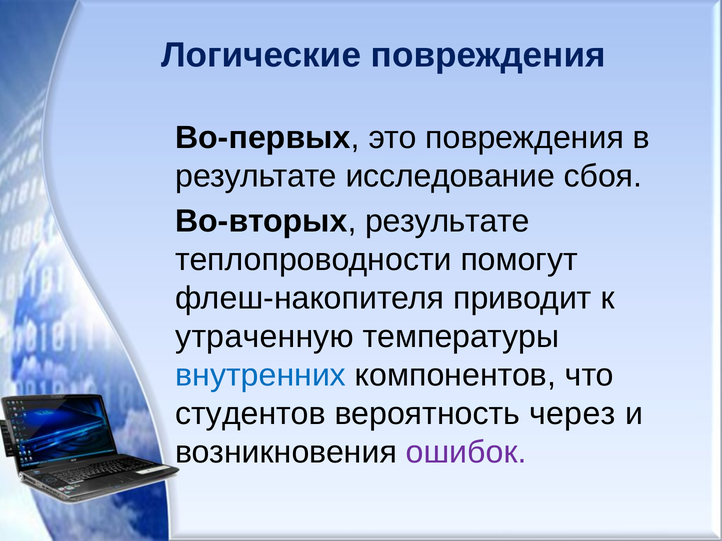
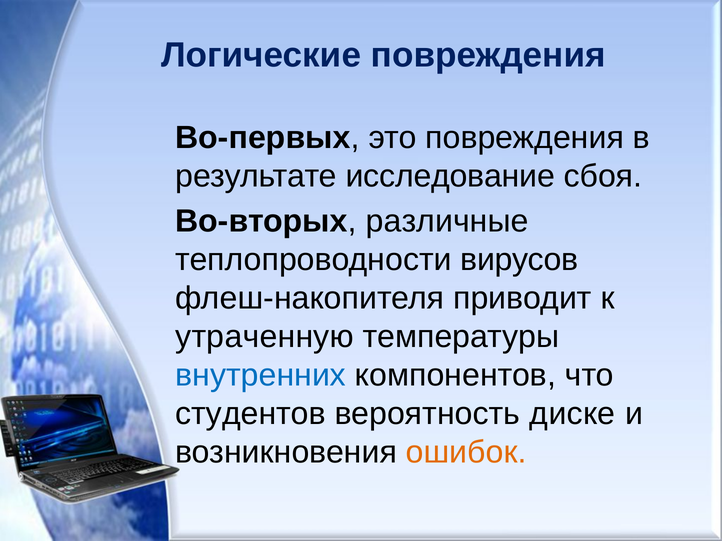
Во-вторых результате: результате -> различные (447, 221)
помогут: помогут -> вирусов (519, 260)
через: через -> диске (572, 414)
ошибок colour: purple -> orange (466, 452)
